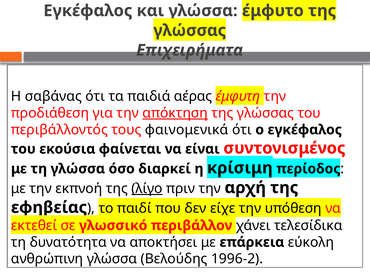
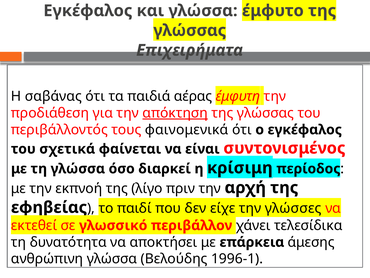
εκούσια: εκούσια -> σχετικά (67, 149)
λίγο underline: present -> none (147, 188)
υπόθεση: υπόθεση -> γλώσσες (293, 208)
εύκολη: εύκολη -> άμεσης (311, 242)
1996-2: 1996-2 -> 1996-1 (237, 258)
